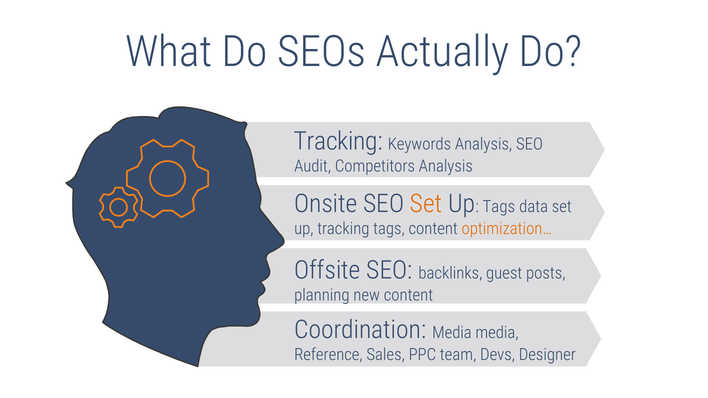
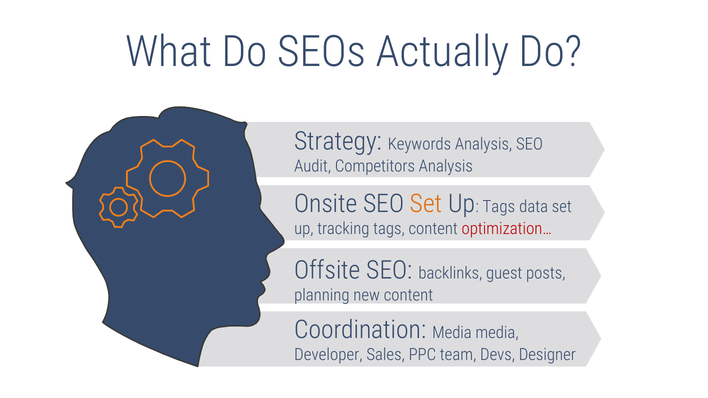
Tracking: Tracking -> Strategy (338, 141)
optimization… colour: orange -> red (507, 229)
Reference: Reference -> Developer (328, 355)
